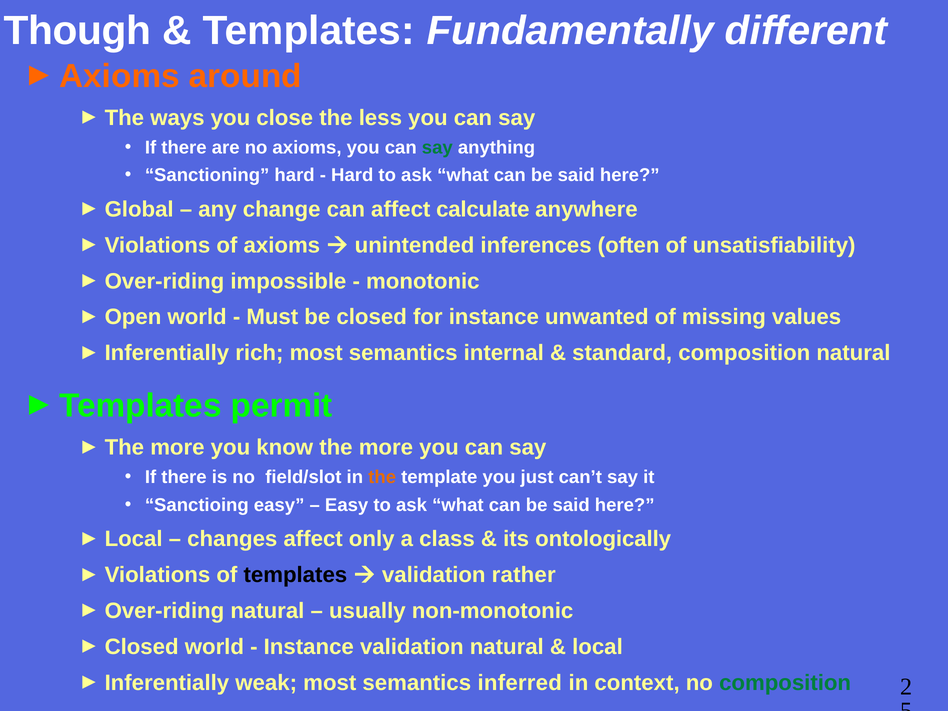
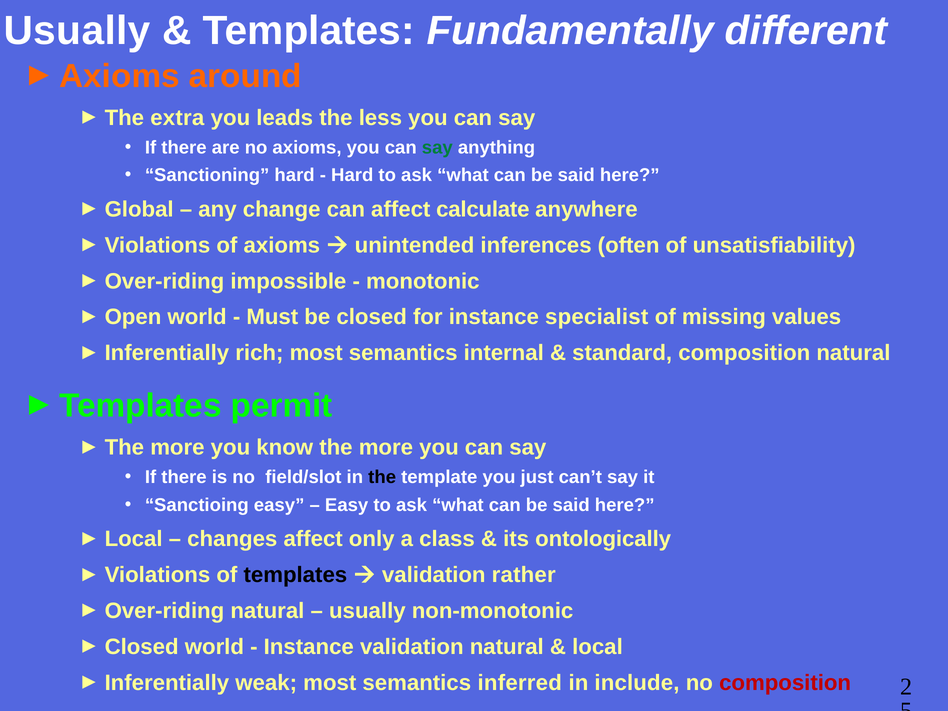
Though: Though -> Usually (77, 31)
ways: ways -> extra (177, 118)
close: close -> leads (285, 118)
unwanted: unwanted -> specialist (597, 317)
the colour: orange -> black (382, 477)
context: context -> include (637, 683)
composition colour: green -> red (785, 683)
